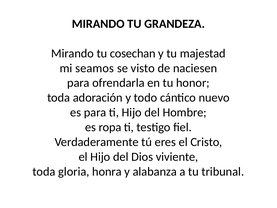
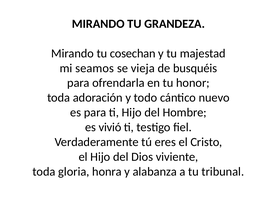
visto: visto -> vieja (143, 68)
naciesen: naciesen -> busquéis (195, 68)
ropa: ropa -> vivió (110, 127)
